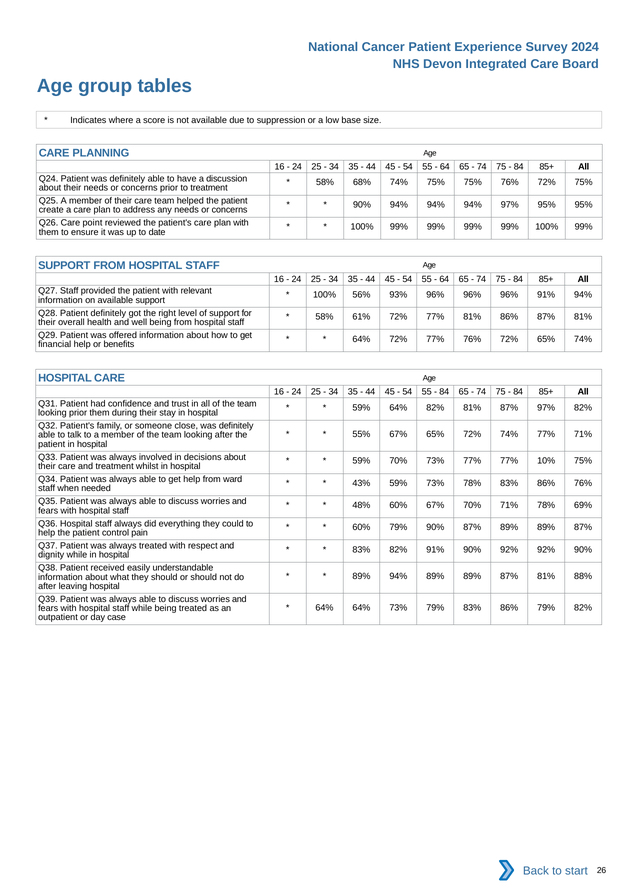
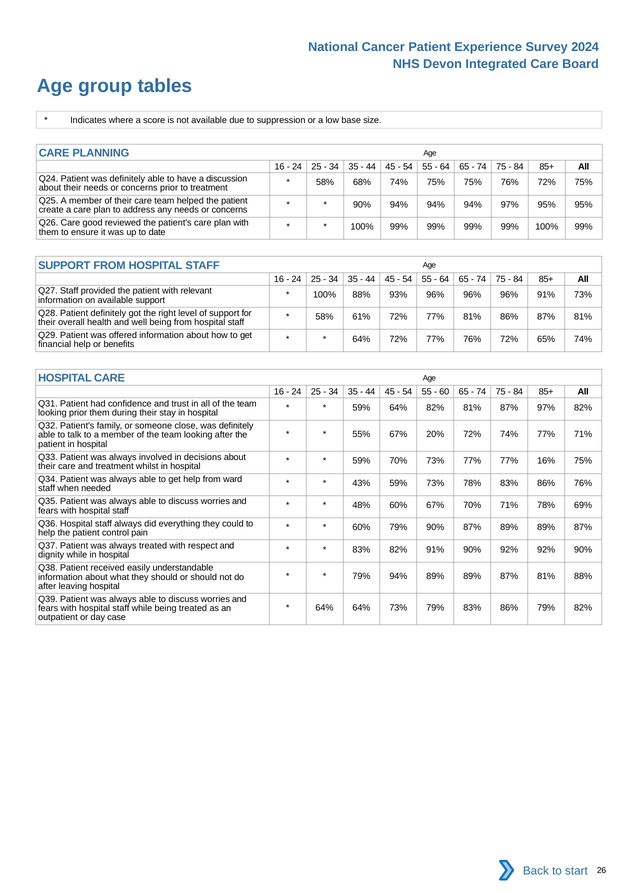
point: point -> good (93, 223)
100% 56%: 56% -> 88% (361, 295)
91% 94%: 94% -> 73% (583, 295)
84: 84 -> 60 (444, 392)
67% 65%: 65% -> 20% (435, 434)
10%: 10% -> 16% (546, 461)
89%: 89% -> 79% (361, 576)
